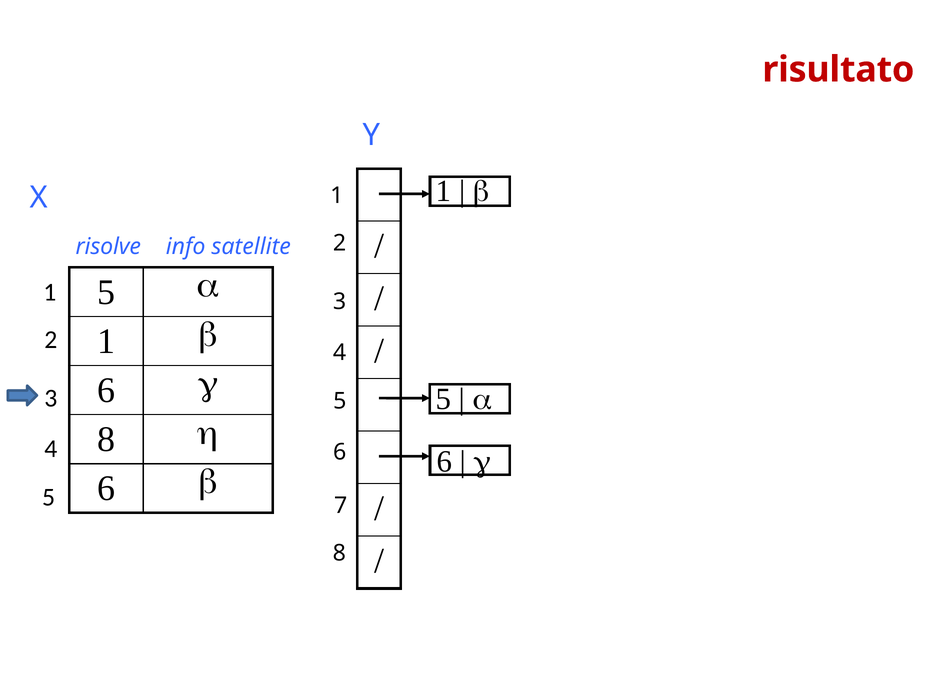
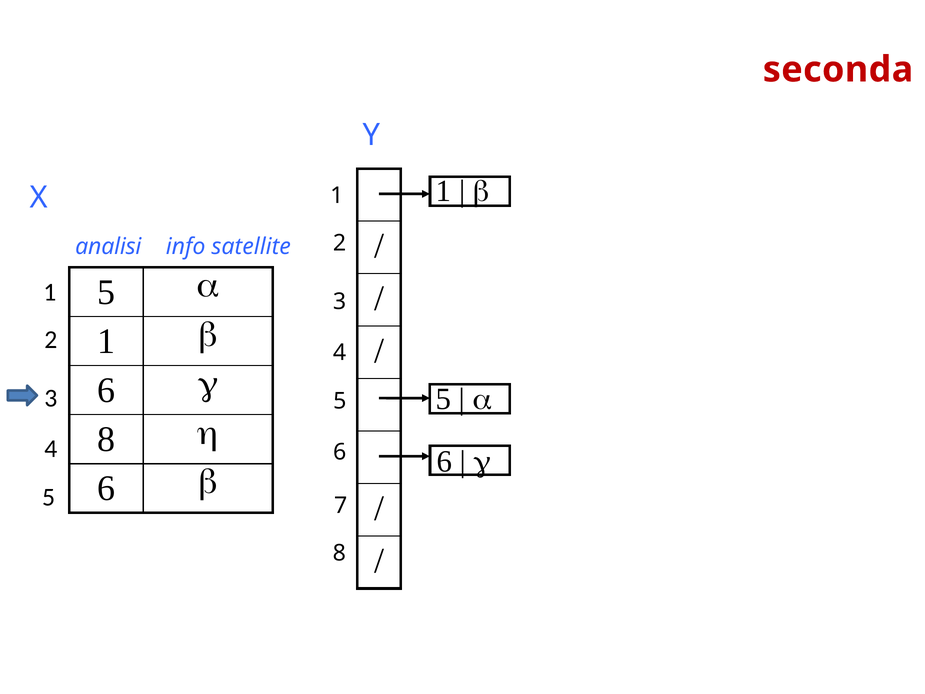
risultato: risultato -> seconda (838, 70)
risolve: risolve -> analisi (108, 247)
